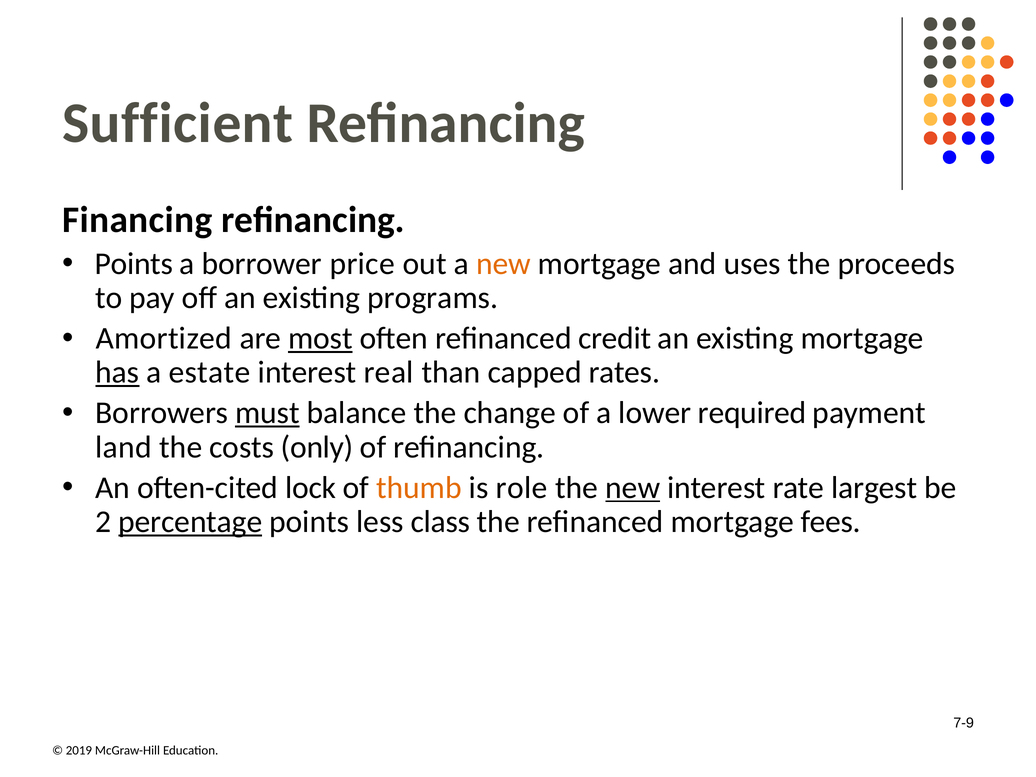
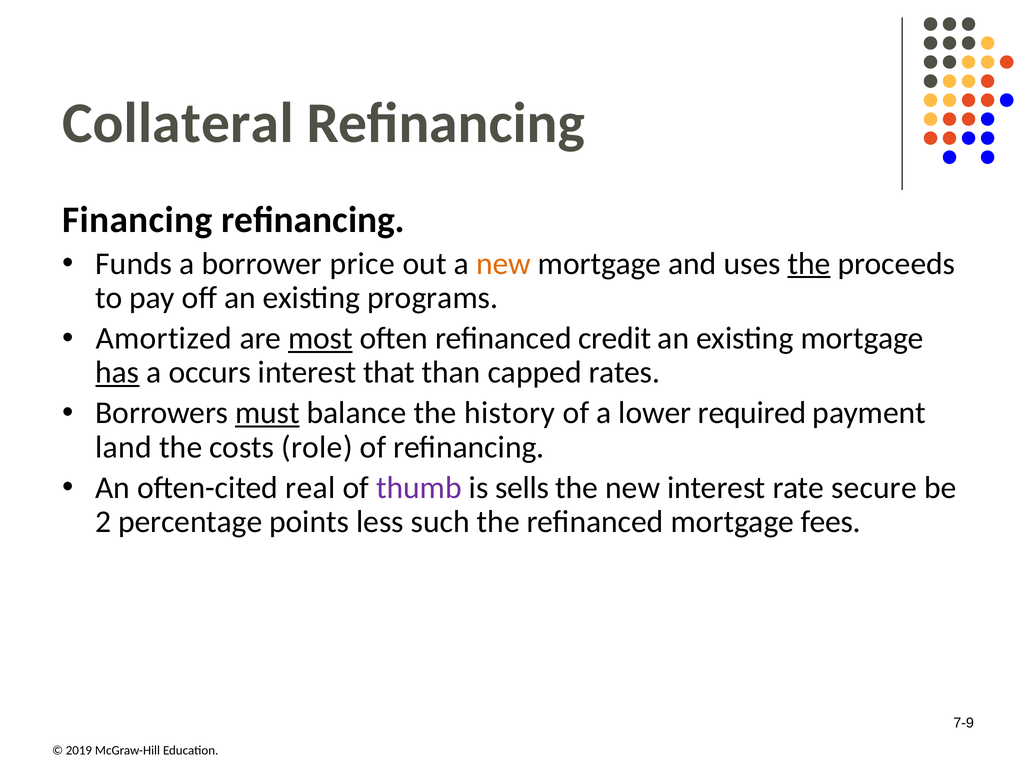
Sufficient: Sufficient -> Collateral (178, 123)
Points: Points -> Funds (134, 264)
the underline: none -> present (809, 264)
estate: estate -> occurs (210, 372)
real: real -> that (389, 372)
change: change -> history (510, 413)
only: only -> role (317, 447)
lock: lock -> real (310, 488)
thumb colour: orange -> purple (419, 488)
role: role -> sells (522, 488)
new underline: present -> none (633, 488)
largest: largest -> secure (874, 488)
percentage underline: present -> none (190, 522)
class: class -> such (440, 522)
